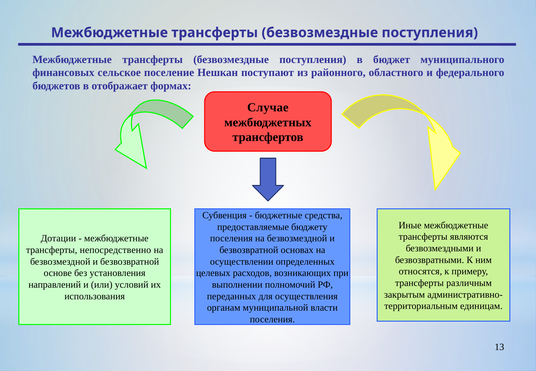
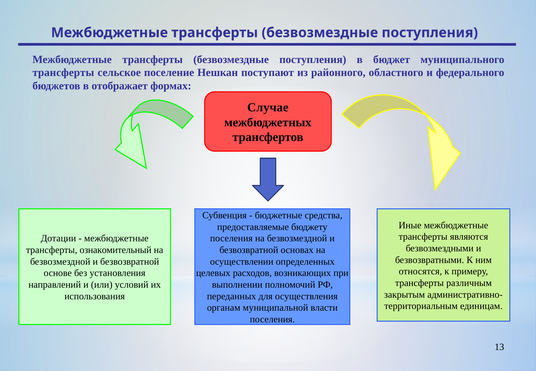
финансовых: финансовых -> трансферты (63, 73)
непосредственно: непосредственно -> ознакомительный (116, 250)
